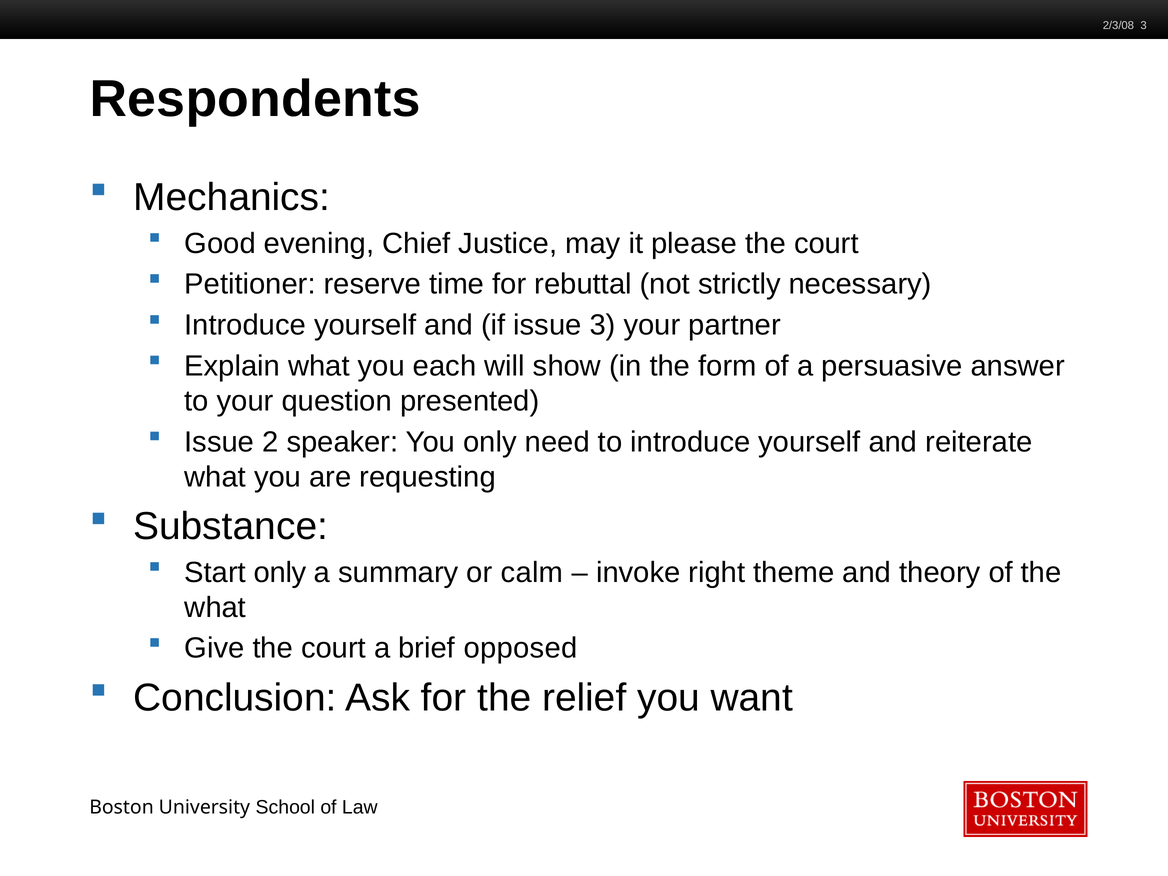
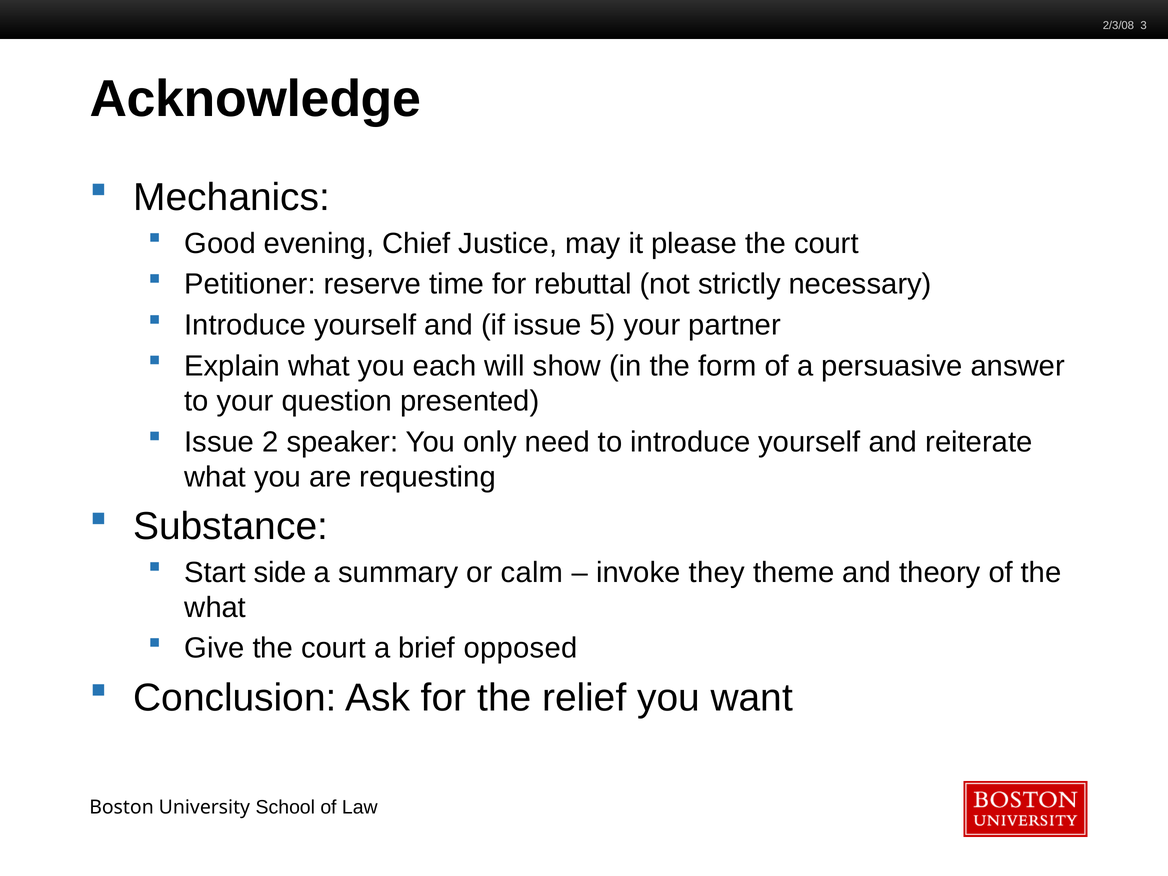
Respondents: Respondents -> Acknowledge (255, 99)
issue 3: 3 -> 5 (603, 325)
Start only: only -> side (280, 572)
right: right -> they (717, 572)
